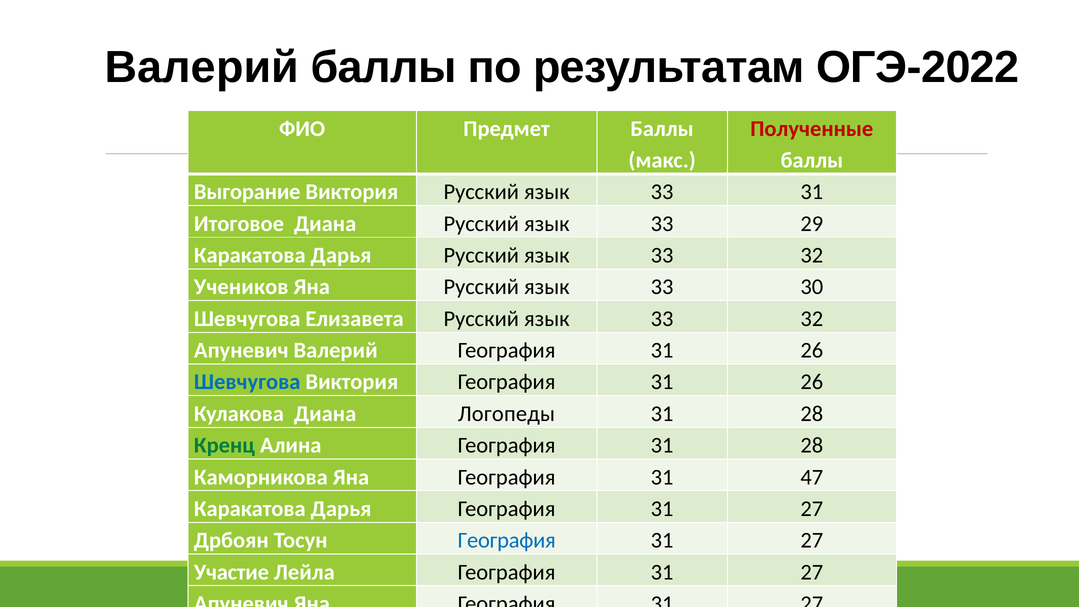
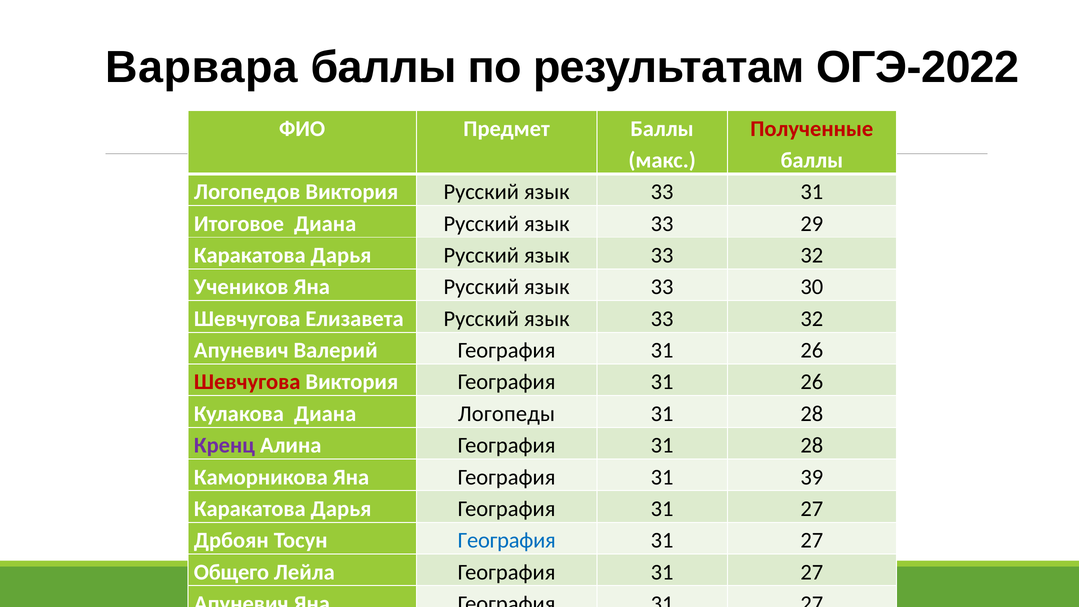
Валерий: Валерий -> Варвара (202, 67)
Выгорание: Выгорание -> Логопедов (247, 192)
Шевчугова colour: blue -> red (247, 382)
Кренц colour: green -> purple (224, 445)
47: 47 -> 39 (812, 477)
Участие: Участие -> Общего (231, 572)
